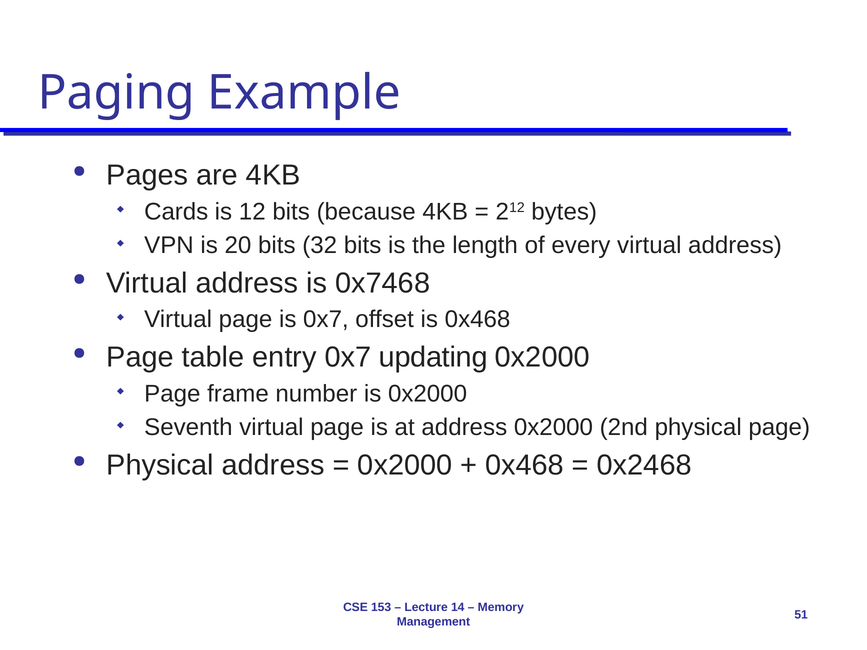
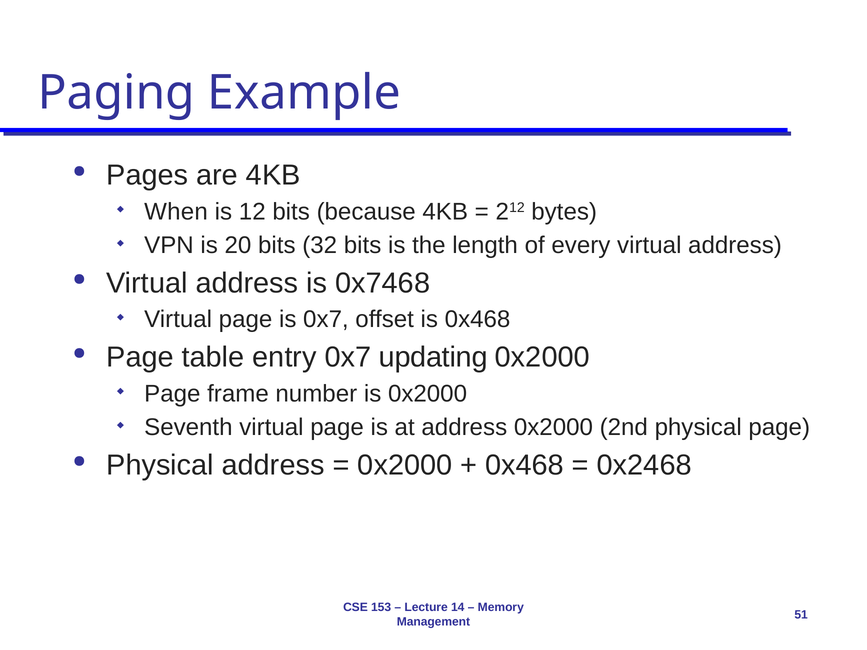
Cards: Cards -> When (176, 212)
